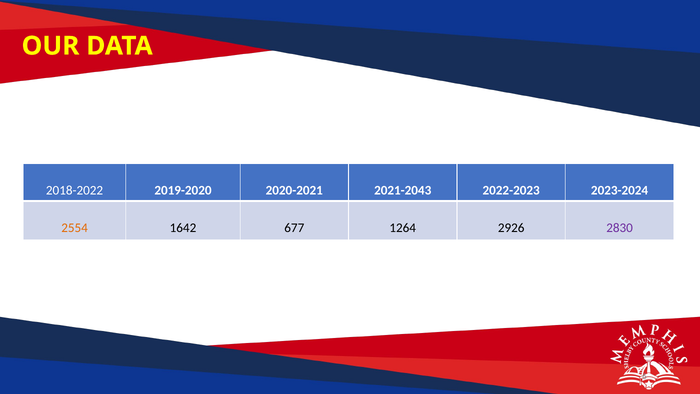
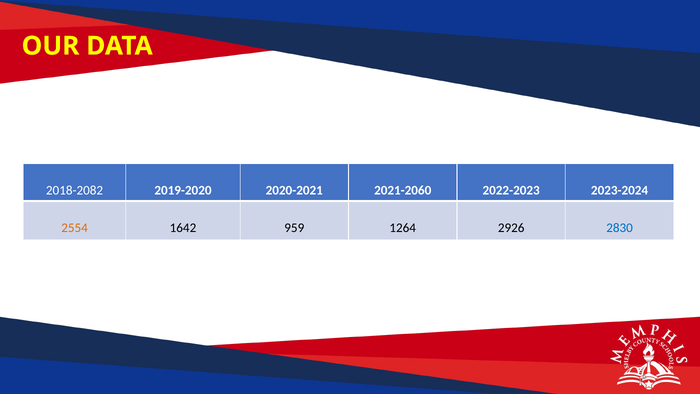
2018-2022: 2018-2022 -> 2018-2082 (75, 190)
2021-2043: 2021-2043 -> 2021-2060 (403, 190)
677: 677 -> 959 (294, 228)
2830 colour: purple -> blue (620, 228)
